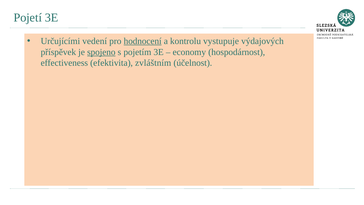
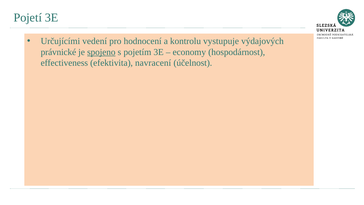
hodnocení underline: present -> none (143, 41)
příspěvek: příspěvek -> právnické (58, 52)
zvláštním: zvláštním -> navracení (153, 63)
